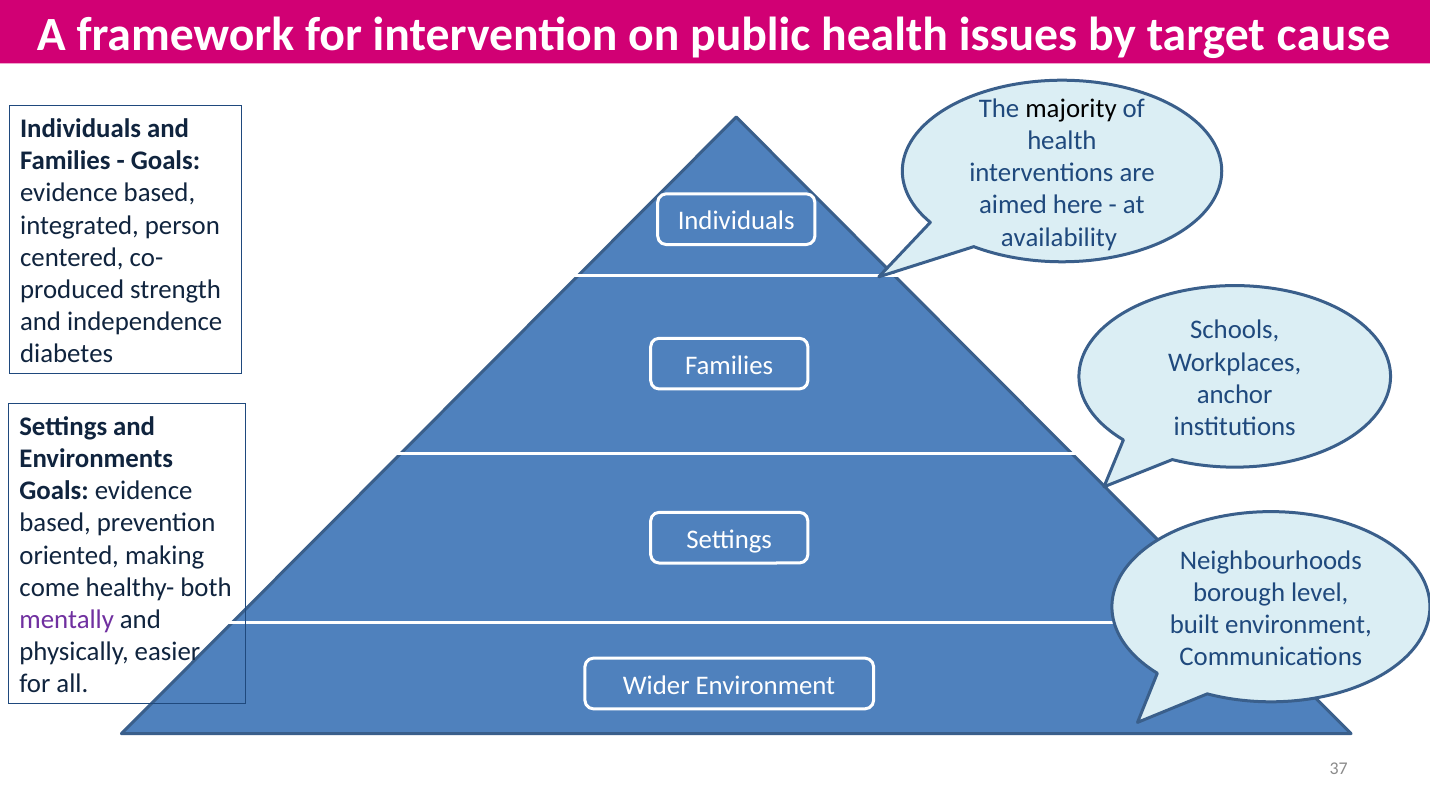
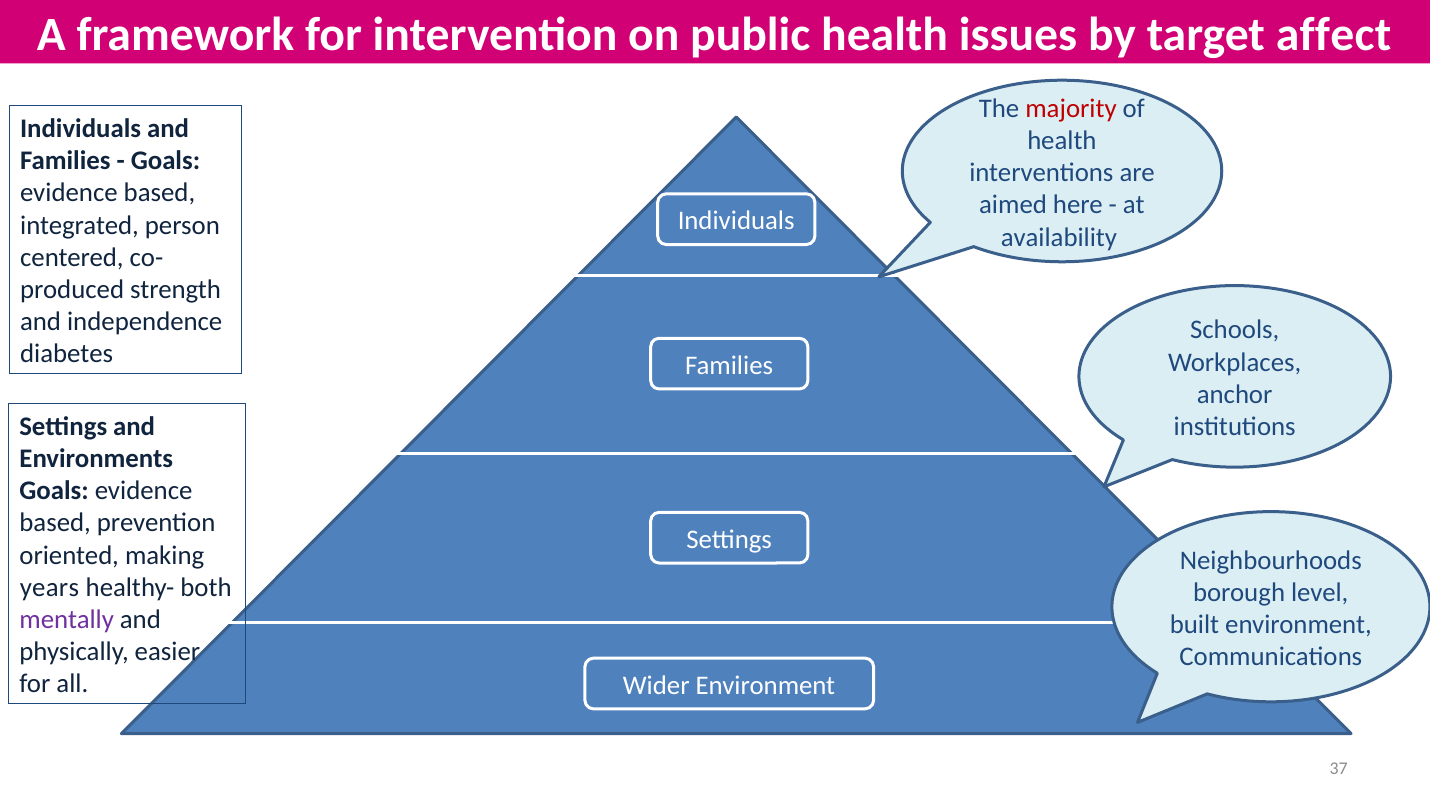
cause: cause -> affect (1334, 35)
majority colour: black -> red (1071, 108)
come: come -> years (49, 587)
